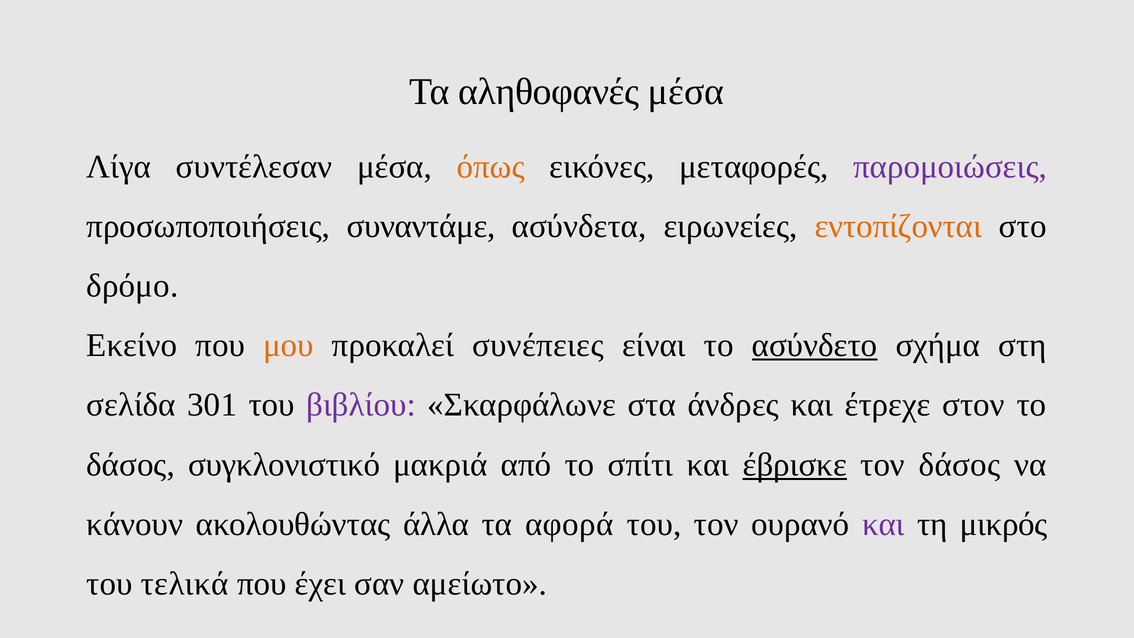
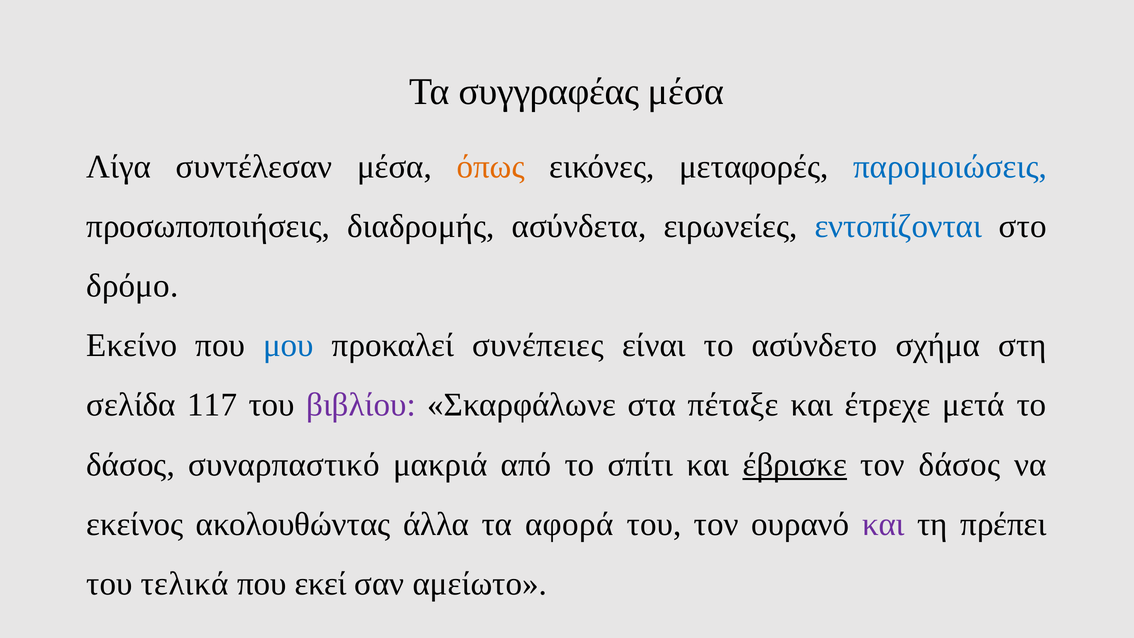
αληθοφανές: αληθοφανές -> συγγραφέας (549, 92)
παρομοιώσεις colour: purple -> blue (950, 167)
συναντάμε: συναντάμε -> διαδρομής (421, 226)
εντοπίζονται colour: orange -> blue (898, 226)
μου colour: orange -> blue (289, 345)
ασύνδετο underline: present -> none (815, 345)
301: 301 -> 117 (212, 405)
άνδρες: άνδρες -> πέταξε (733, 405)
στον: στον -> μετά (974, 405)
συγκλονιστικό: συγκλονιστικό -> συναρπαστικό (284, 464)
κάνουν: κάνουν -> εκείνος (135, 524)
μικρός: μικρός -> πρέπει (1004, 524)
έχει: έχει -> εκεί (321, 584)
